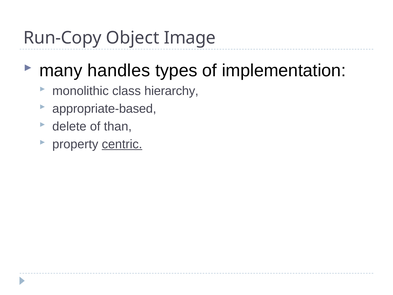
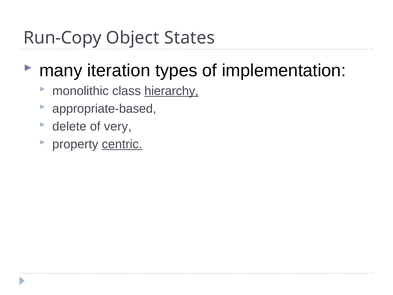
Image: Image -> States (190, 38)
handles: handles -> iteration (119, 70)
hierarchy underline: none -> present (171, 91)
than: than -> very (118, 126)
